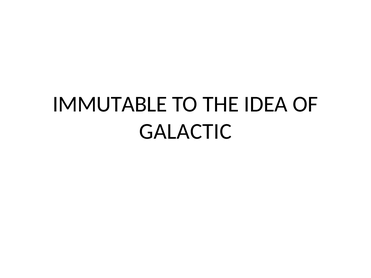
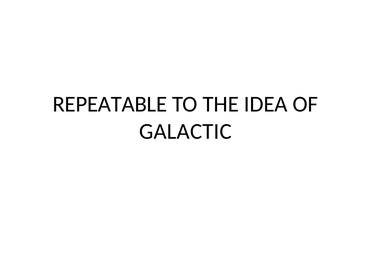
IMMUTABLE: IMMUTABLE -> REPEATABLE (110, 104)
